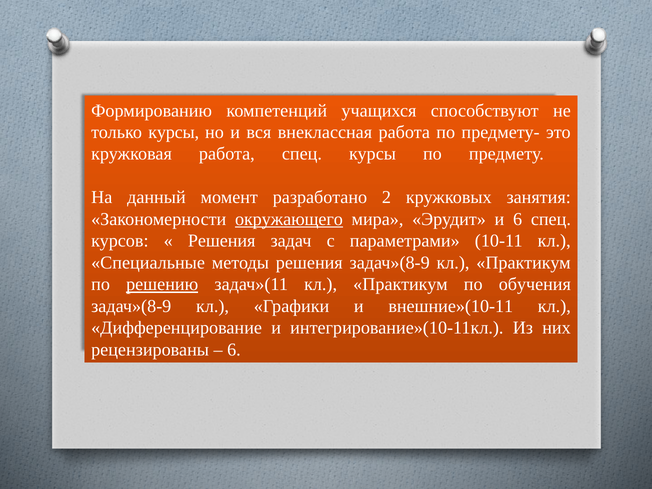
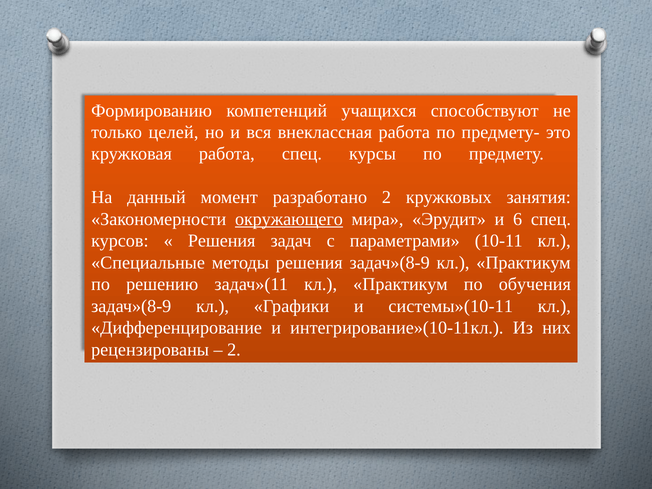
только курсы: курсы -> целей (174, 132)
решению underline: present -> none (162, 284)
внешние»(10-11: внешние»(10-11 -> системы»(10-11 (451, 306)
6: 6 -> 2 (234, 350)
